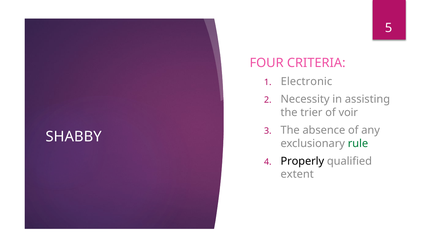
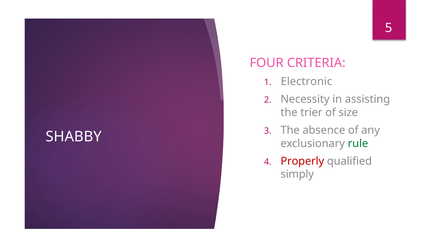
voir: voir -> size (348, 113)
Properly colour: black -> red (302, 162)
extent: extent -> simply (297, 175)
